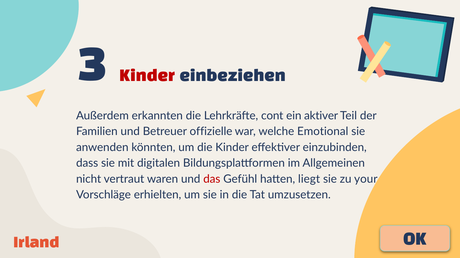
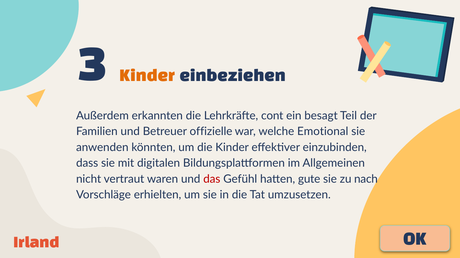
Kinder colour: red -> orange (147, 76)
aktiver: aktiver -> besagt (321, 116)
liegt: liegt -> gute (309, 180)
your: your -> nach (366, 180)
